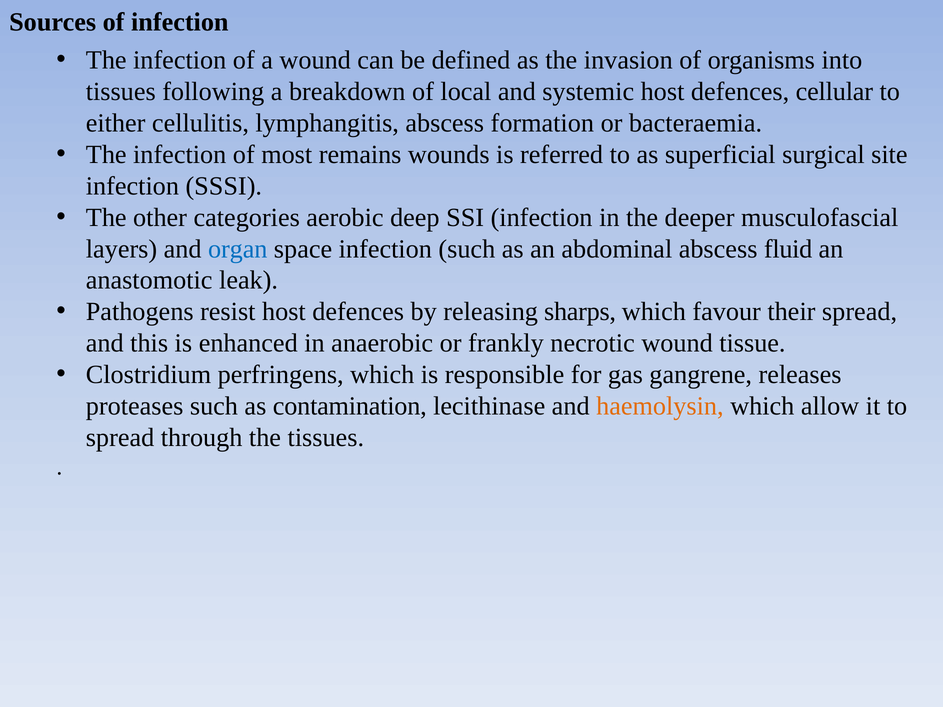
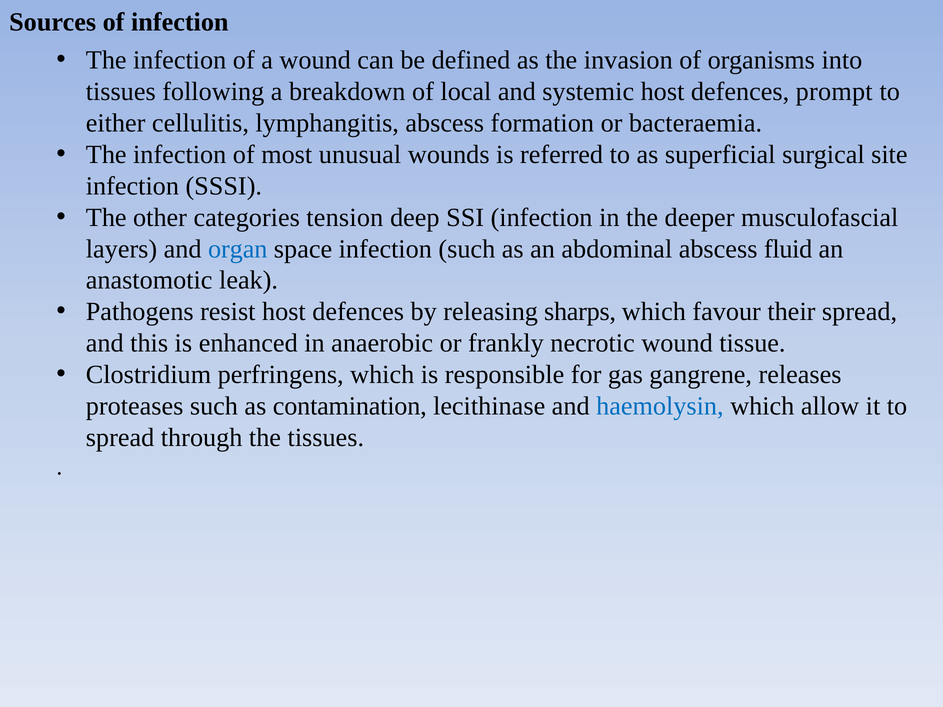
cellular: cellular -> prompt (834, 92)
remains: remains -> unusual (360, 155)
aerobic: aerobic -> tension (345, 218)
haemolysin colour: orange -> blue (660, 406)
